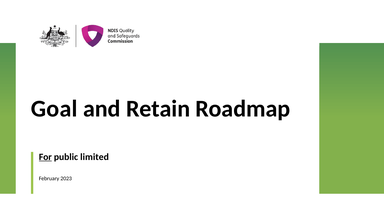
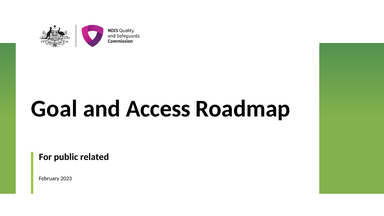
Retain: Retain -> Access (158, 109)
For underline: present -> none (45, 157)
limited: limited -> related (95, 157)
